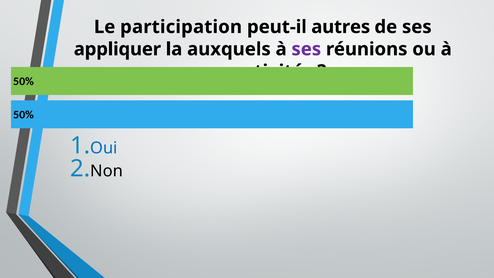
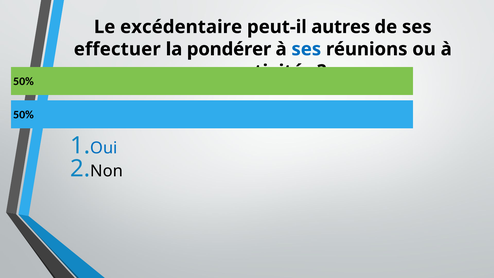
participation: participation -> excédentaire (181, 27)
appliquer: appliquer -> effectuer (117, 49)
auxquels: auxquels -> pondérer (229, 49)
ses colour: purple -> blue (306, 49)
